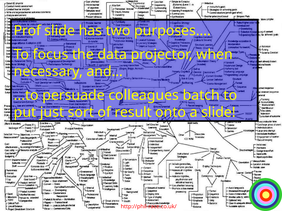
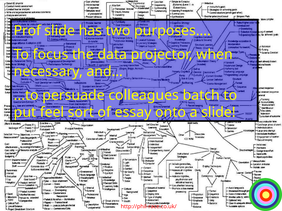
just: just -> feel (52, 112)
result: result -> essay (133, 112)
